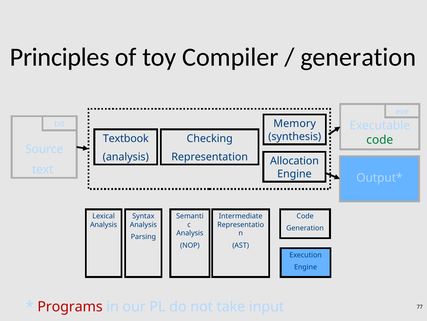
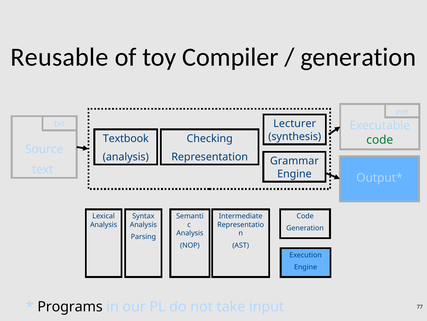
Principles: Principles -> Reusable (59, 57)
Memory: Memory -> Lecturer (295, 123)
Allocation: Allocation -> Grammar (294, 161)
Programs colour: red -> black (70, 306)
